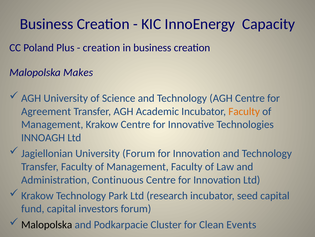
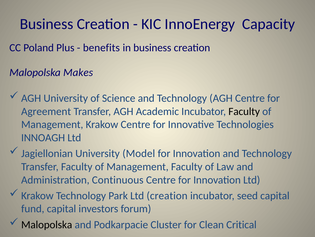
creation: creation -> benefits (101, 48)
Faculty colour: orange -> black (244, 111)
University Forum: Forum -> Model (139, 153)
Ltd research: research -> creation (167, 195)
Events: Events -> Critical (241, 224)
